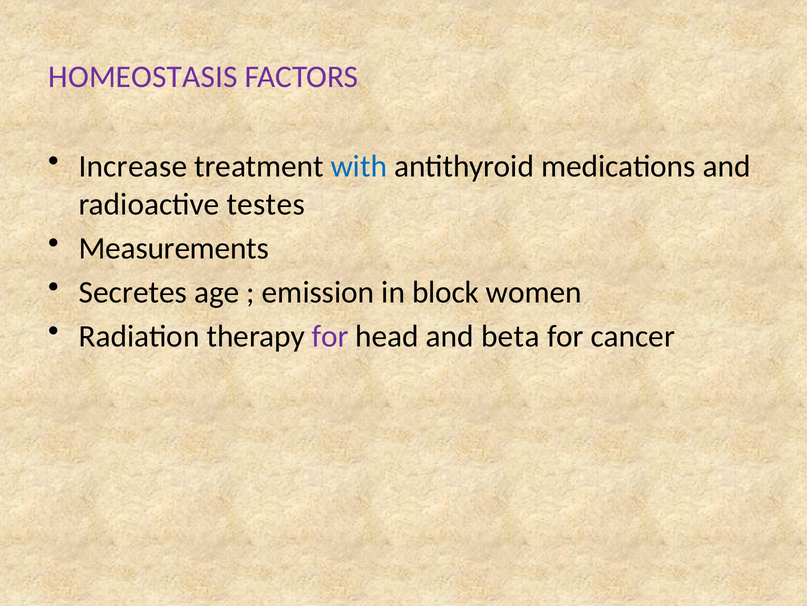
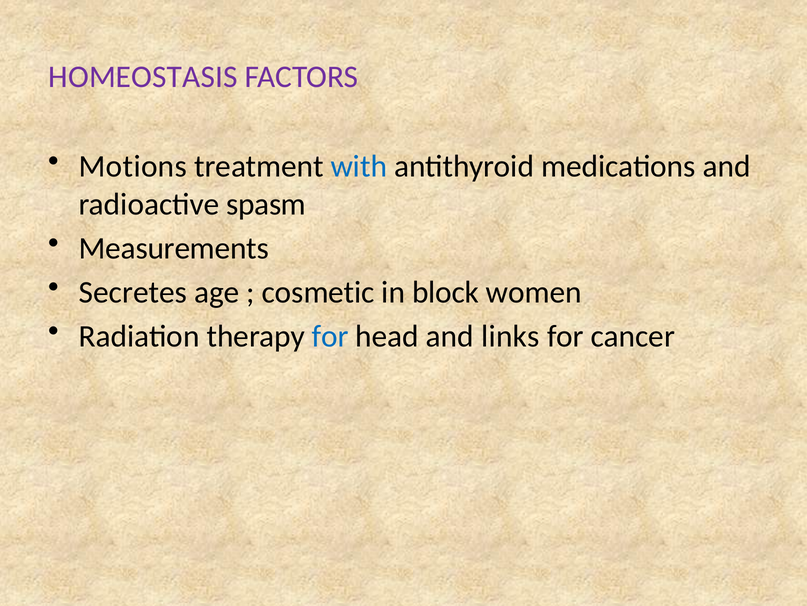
Increase: Increase -> Motions (133, 166)
testes: testes -> spasm (266, 204)
emission: emission -> cosmetic (318, 292)
for colour: purple -> blue (330, 336)
beta: beta -> links (510, 336)
